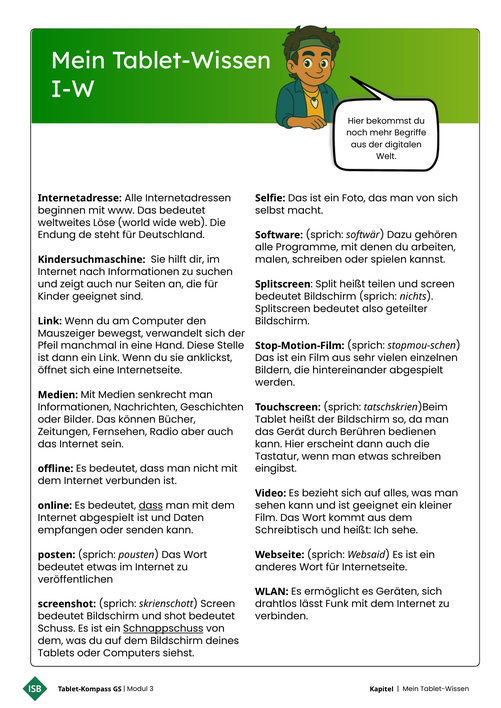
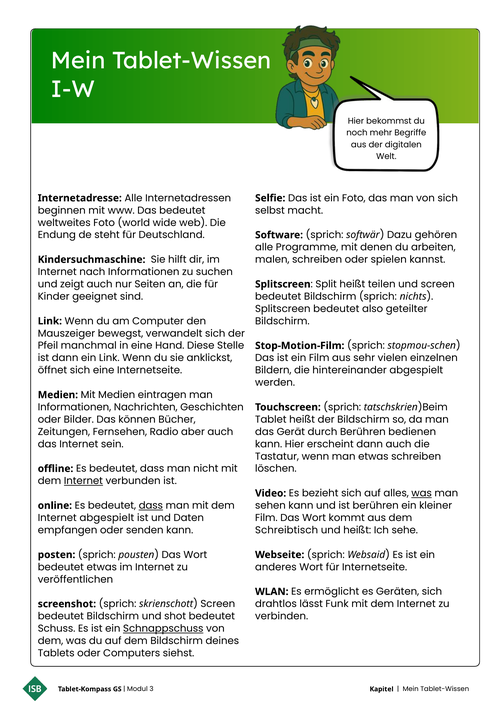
weltweites Löse: Löse -> Foto (104, 223)
senkrecht: senkrecht -> eintragen (162, 395)
eingibst: eingibst -> löschen (276, 469)
Internet underline: none -> present (83, 482)
was underline: none -> present (422, 494)
ist geeignet: geeignet -> berühren (376, 506)
